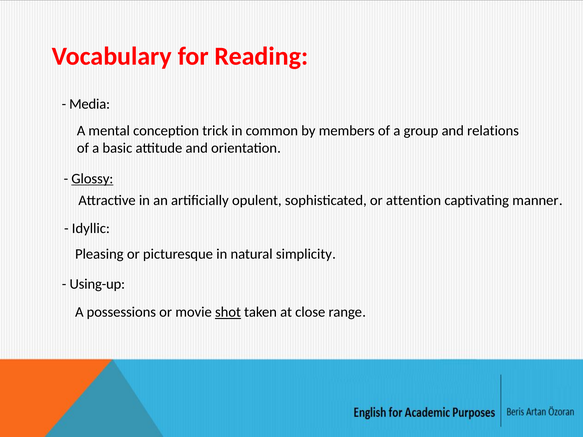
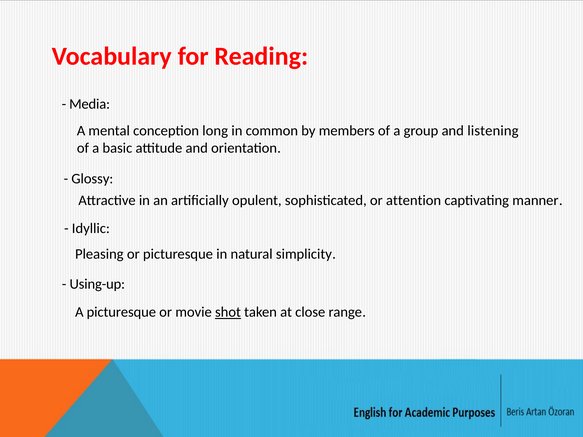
trick: trick -> long (215, 131)
relations: relations -> listening (493, 131)
Glossy underline: present -> none (92, 179)
A possessions: possessions -> picturesque (121, 312)
